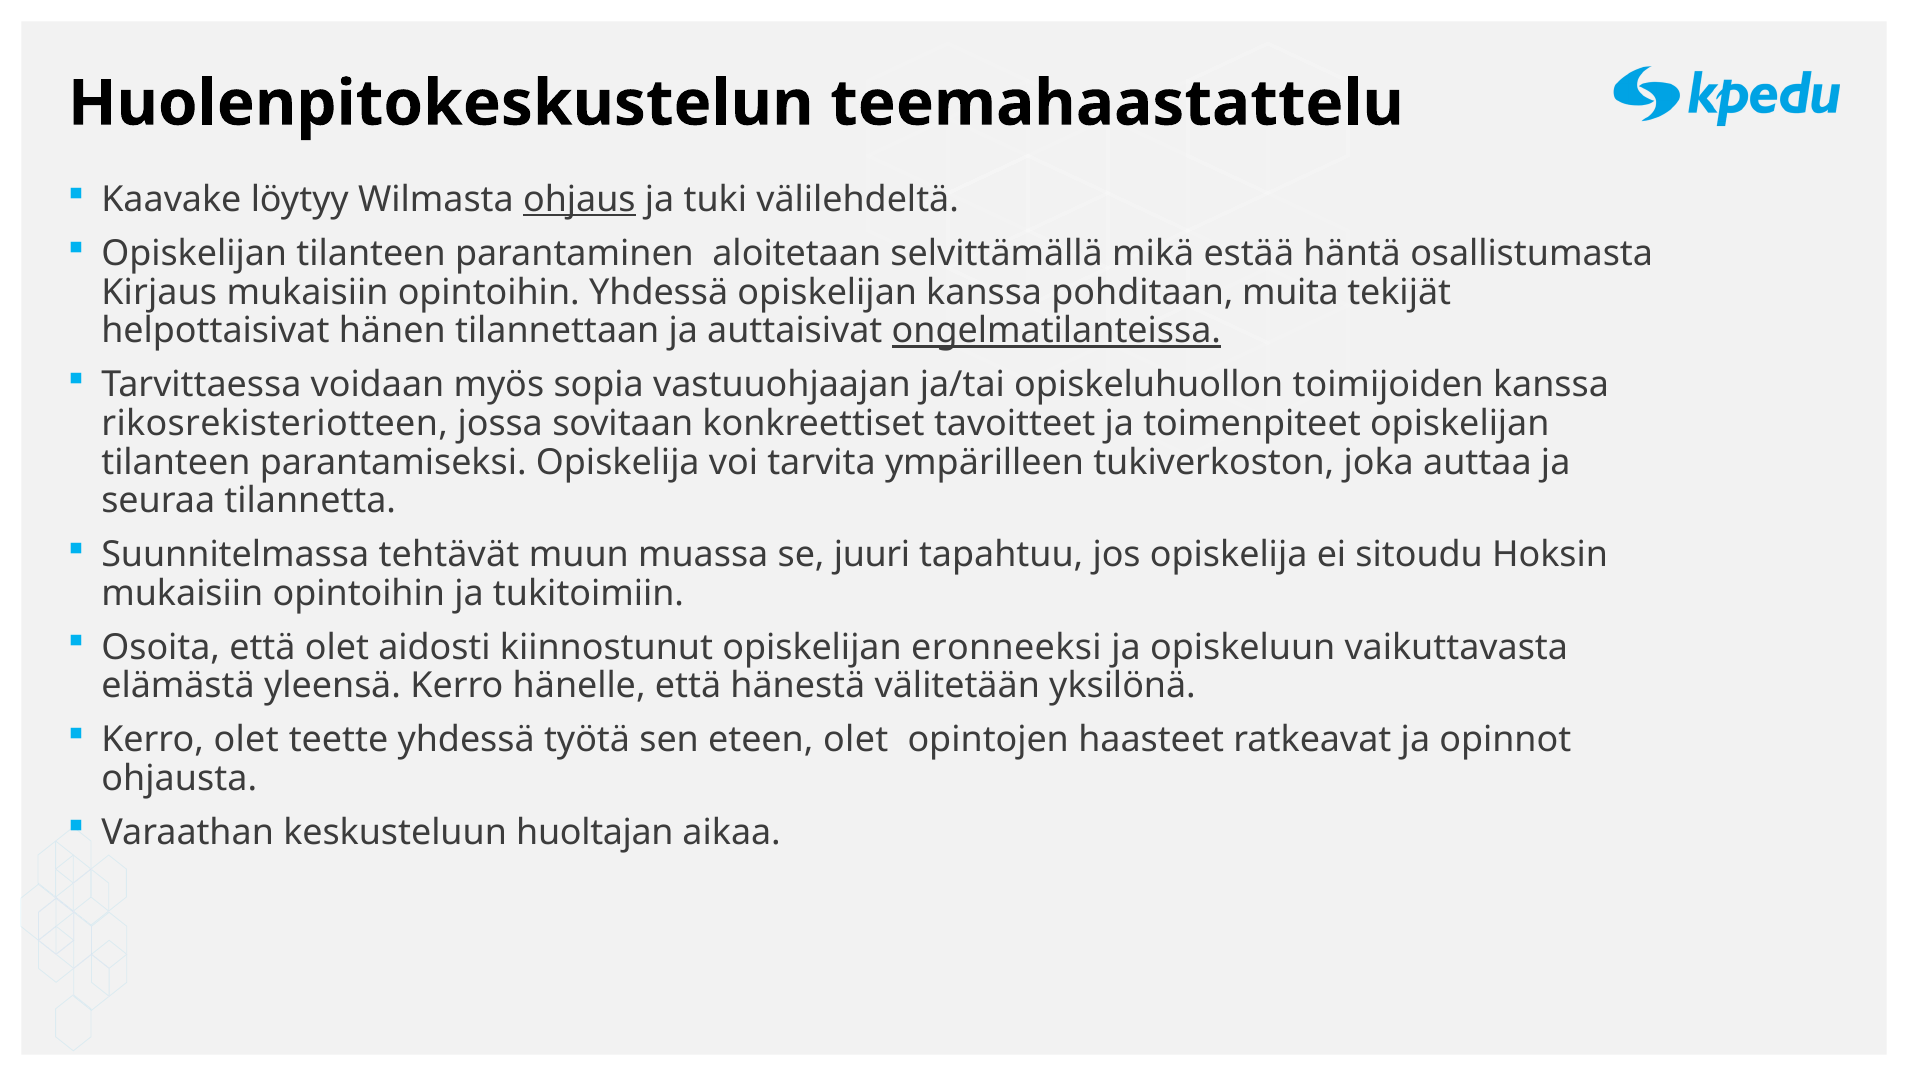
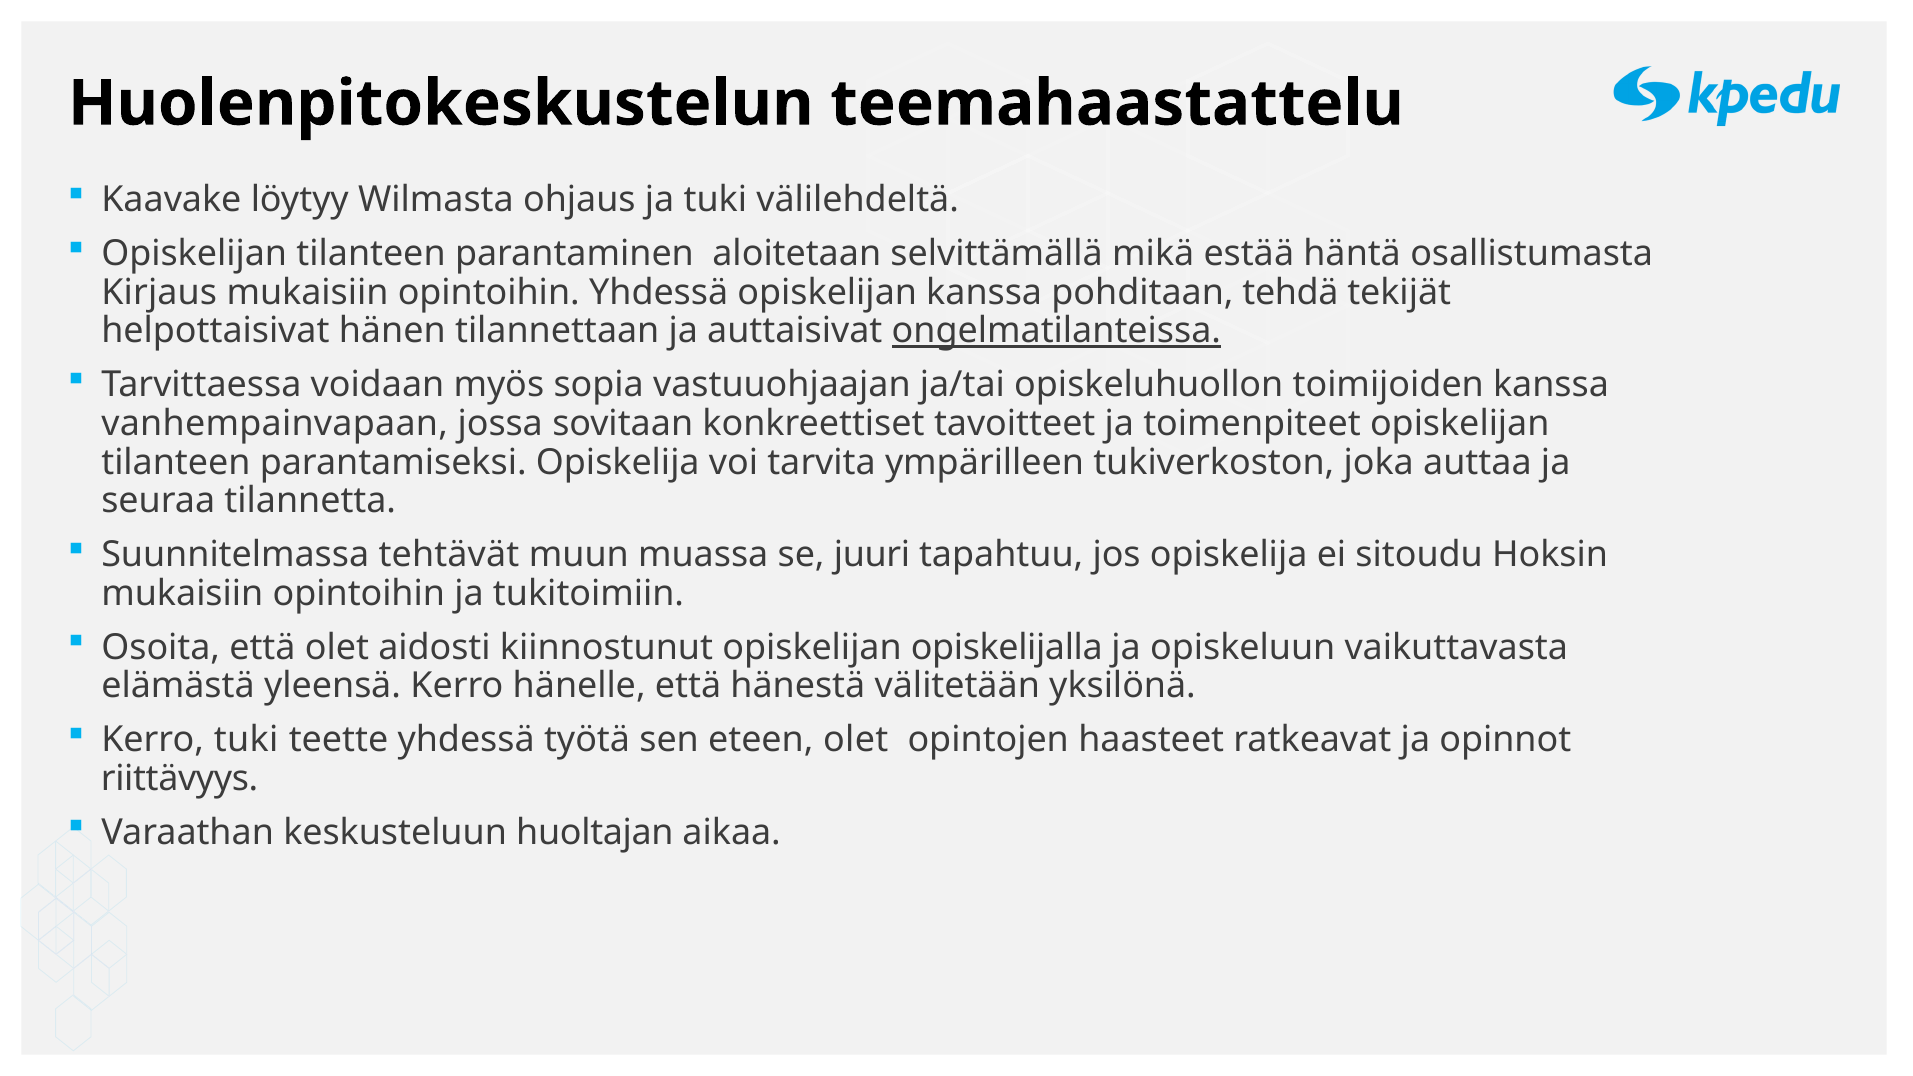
ohjaus underline: present -> none (579, 200)
muita: muita -> tehdä (1291, 292)
rikosrekisteriotteen: rikosrekisteriotteen -> vanhempainvapaan (275, 424)
eronneeksi: eronneeksi -> opiskelijalla (1007, 647)
Kerro olet: olet -> tuki (246, 740)
ohjausta: ohjausta -> riittävyys (180, 779)
